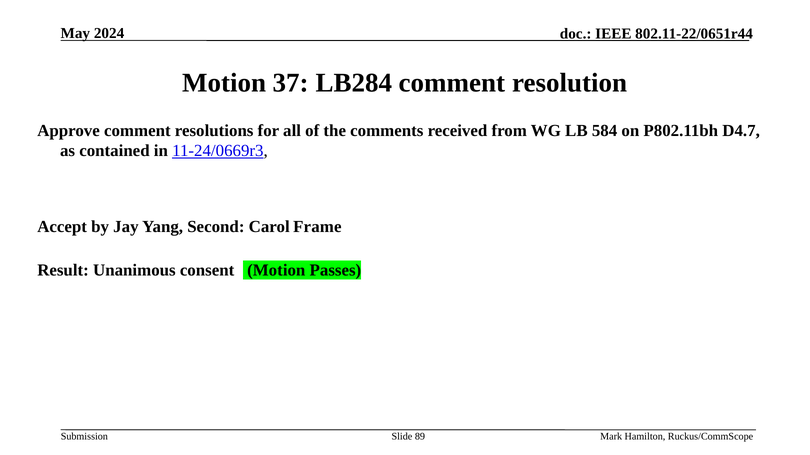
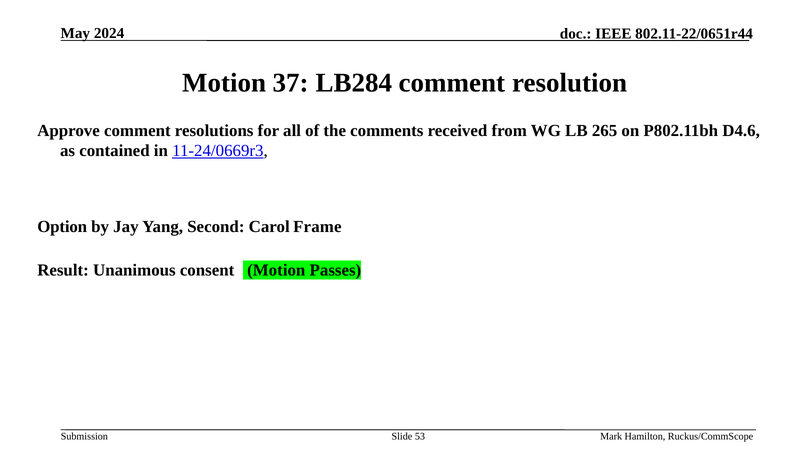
584: 584 -> 265 (605, 131)
D4.7: D4.7 -> D4.6 (741, 131)
Accept: Accept -> Option (62, 227)
89: 89 -> 53 (420, 437)
